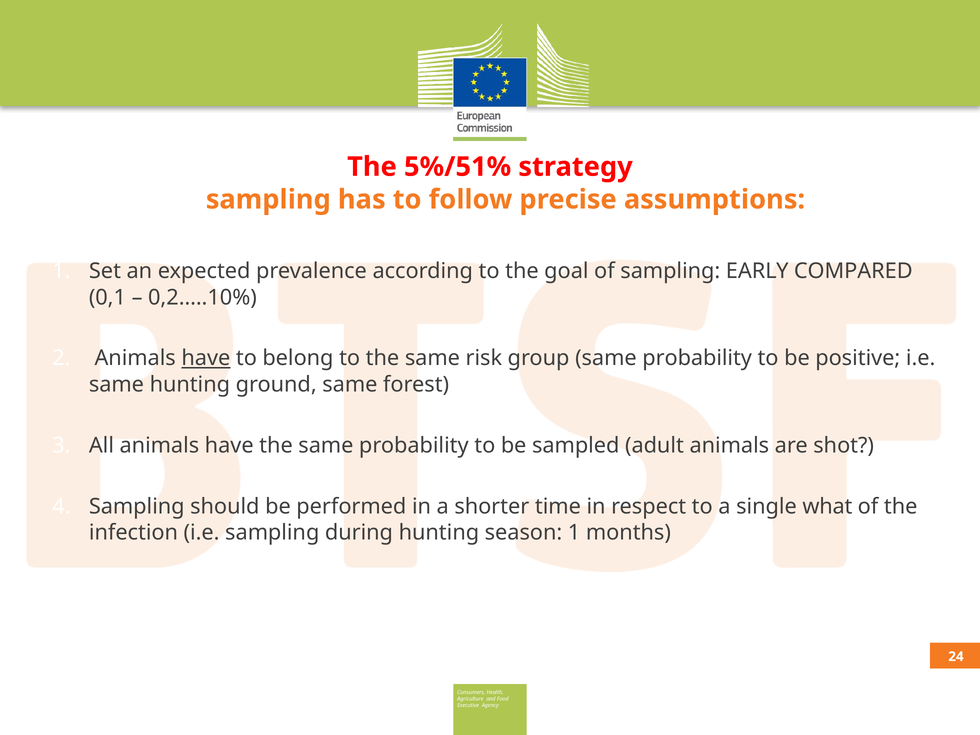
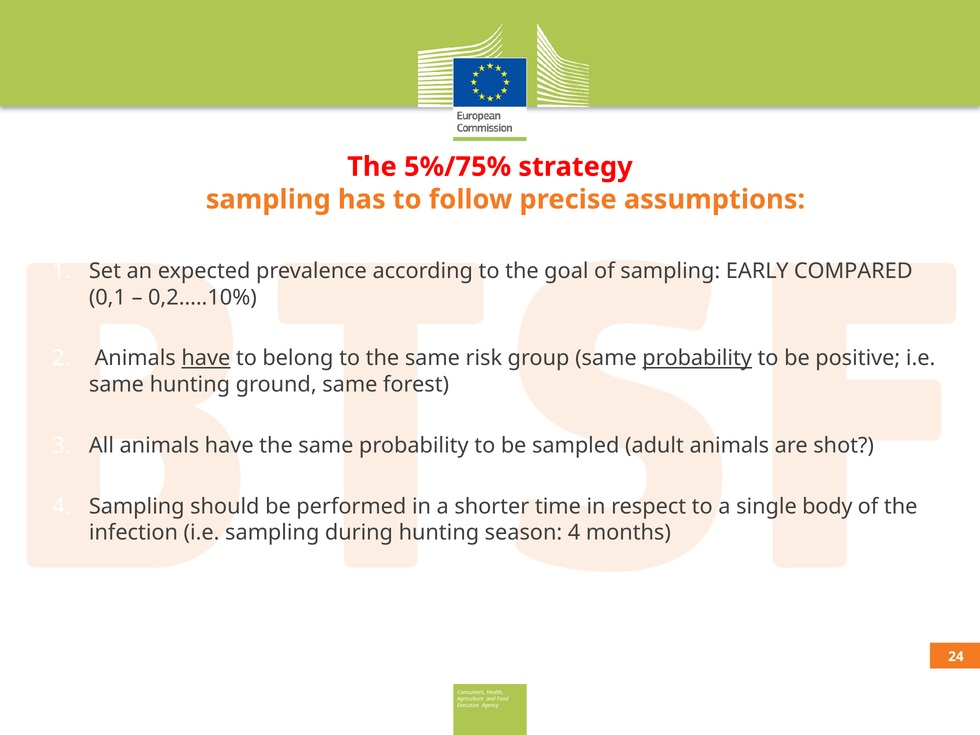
5%/51%: 5%/51% -> 5%/75% (458, 167)
probability underline: none -> present (697, 358)
what: what -> body (827, 506)
season 1: 1 -> 4 (574, 532)
